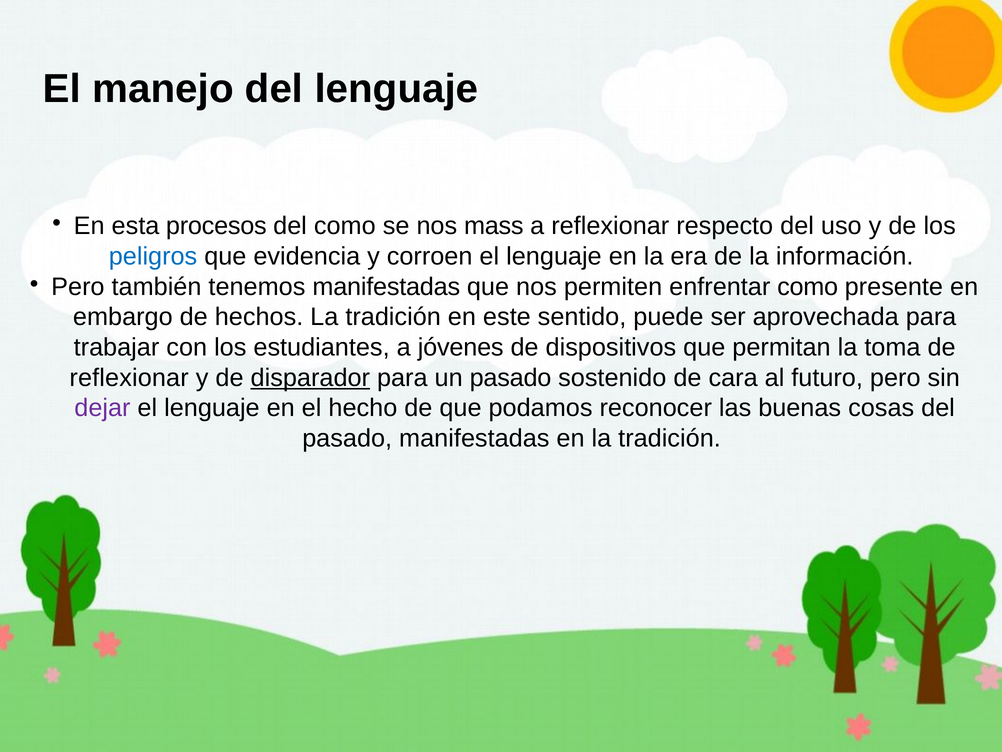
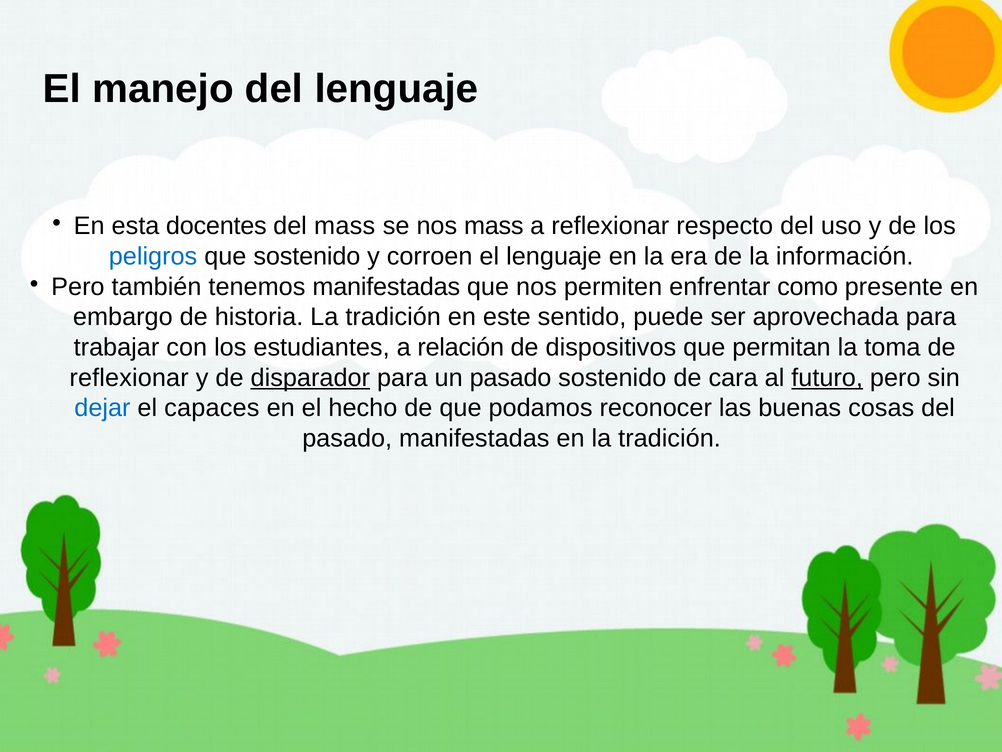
procesos: procesos -> docentes (216, 226)
del como: como -> mass (345, 226)
que evidencia: evidencia -> sostenido (307, 256)
hechos: hechos -> historia (259, 317)
jóvenes: jóvenes -> relación (461, 347)
futuro underline: none -> present (827, 377)
dejar colour: purple -> blue (102, 408)
lenguaje: lenguaje -> capaces (212, 408)
